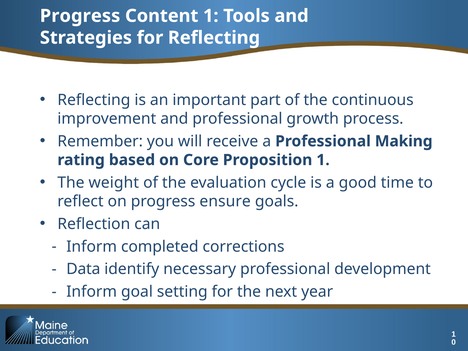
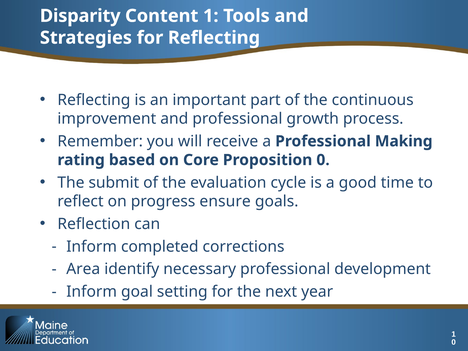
Progress: Progress -> Disparity (80, 16)
Proposition 1: 1 -> 0 (323, 160)
weight: weight -> submit (114, 183)
Data: Data -> Area (83, 269)
